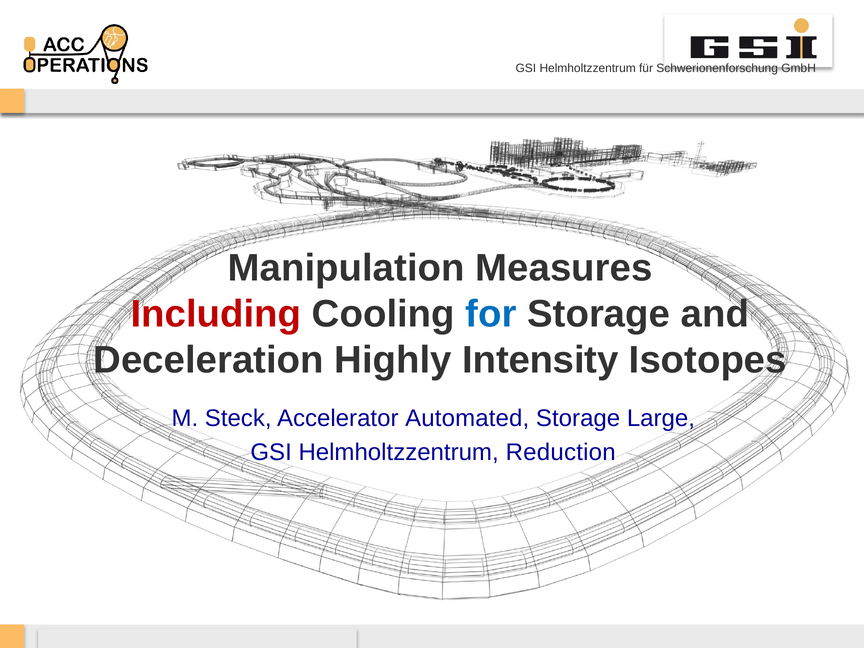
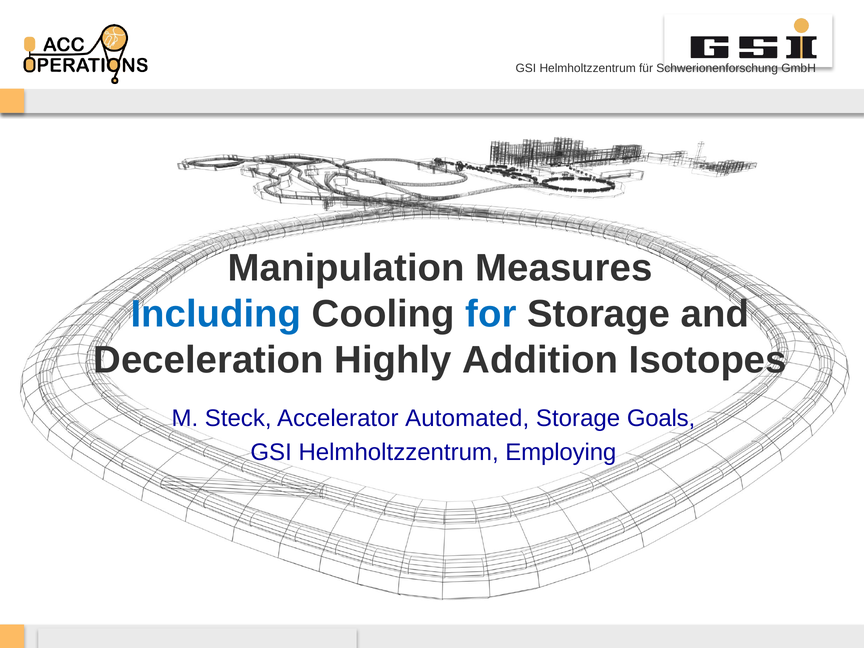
Including colour: red -> blue (216, 314)
Intensity: Intensity -> Addition (540, 360)
Large: Large -> Goals (661, 419)
Reduction: Reduction -> Employing (561, 452)
